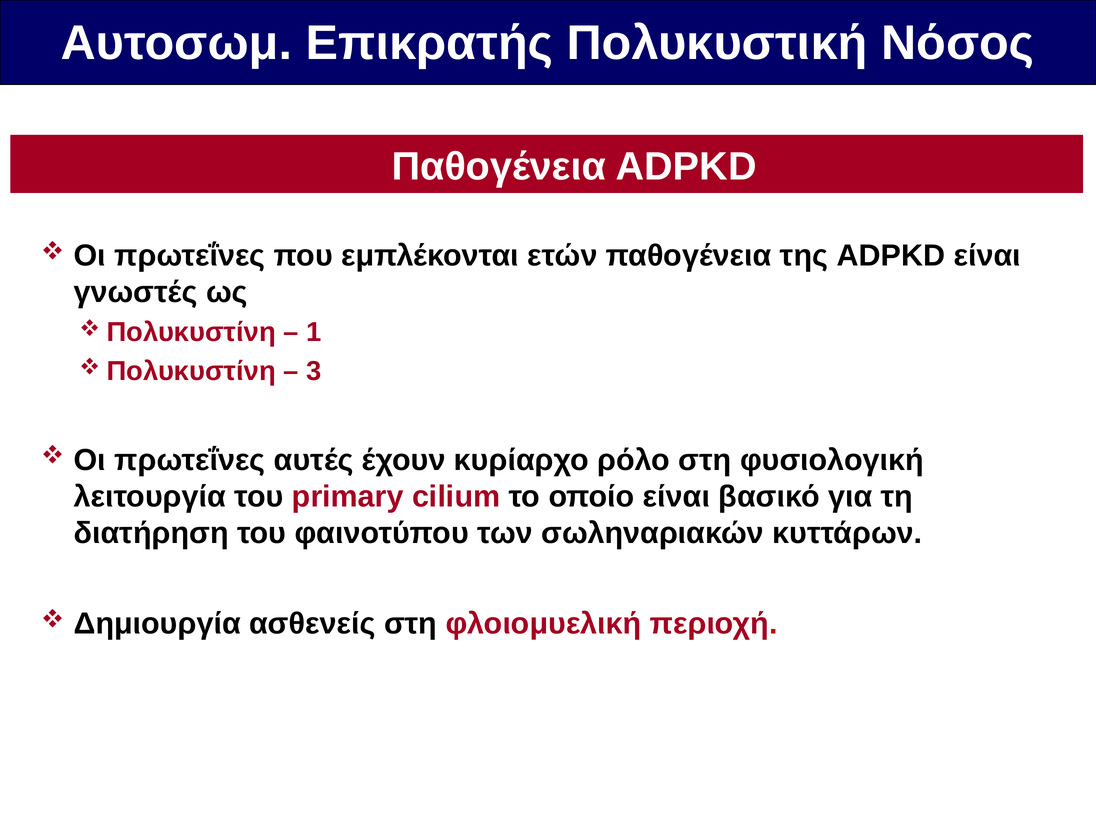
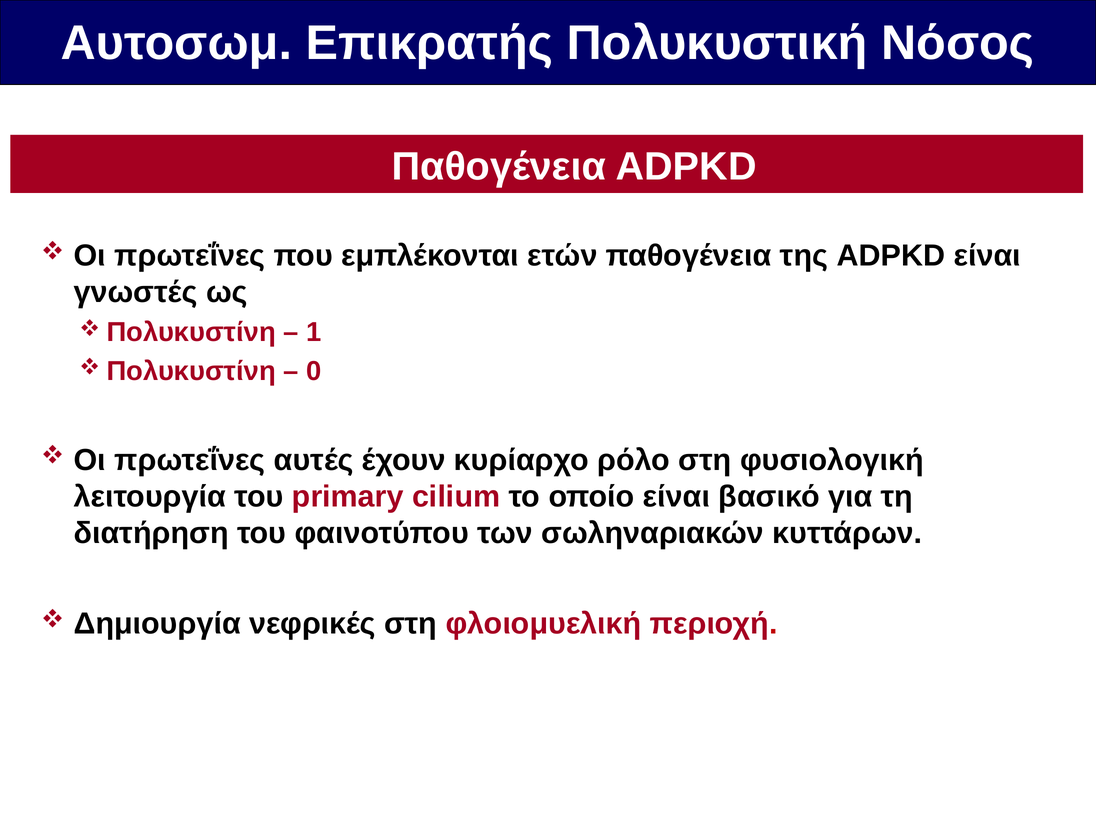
3: 3 -> 0 (314, 371)
ασθενείς: ασθενείς -> νεφρικές (312, 624)
